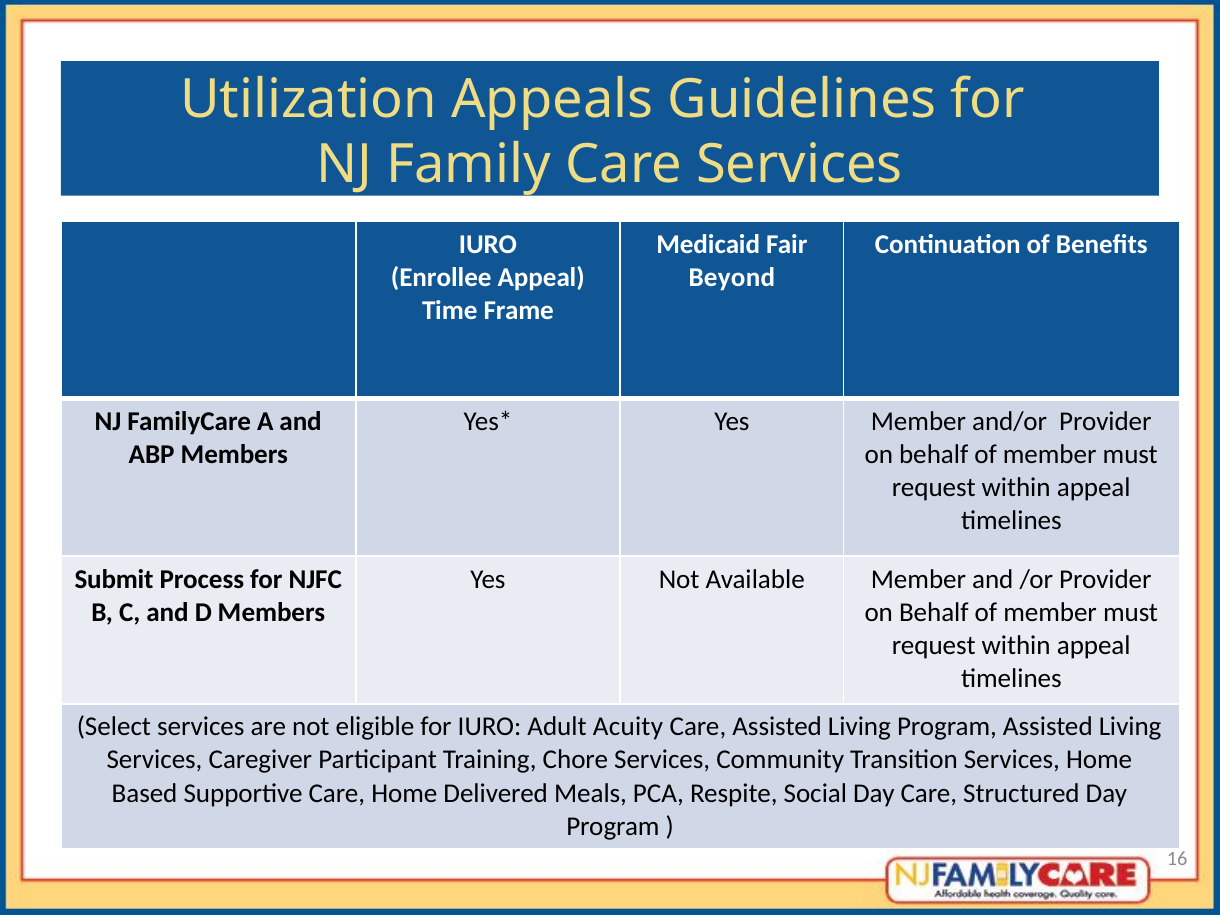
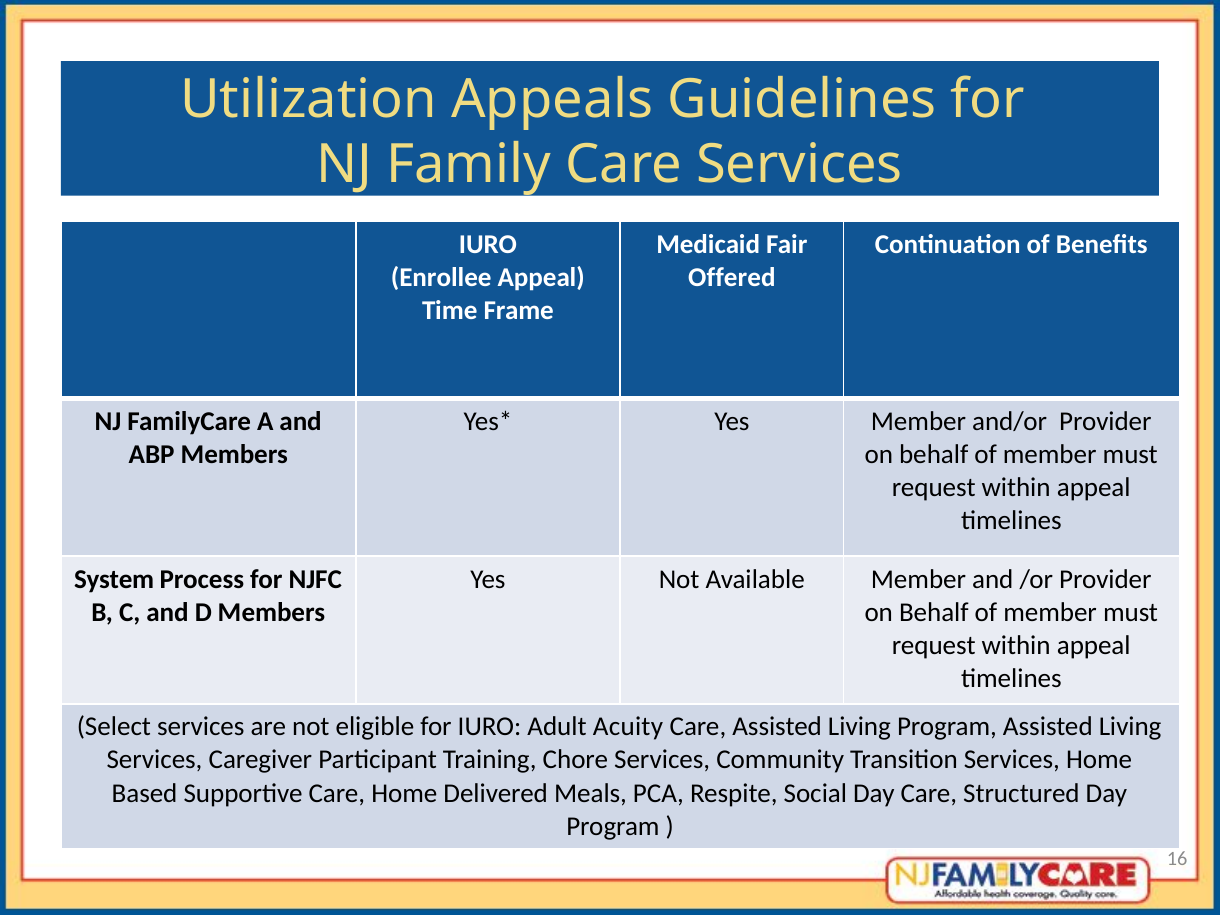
Beyond: Beyond -> Offered (732, 277)
Submit: Submit -> System (114, 579)
